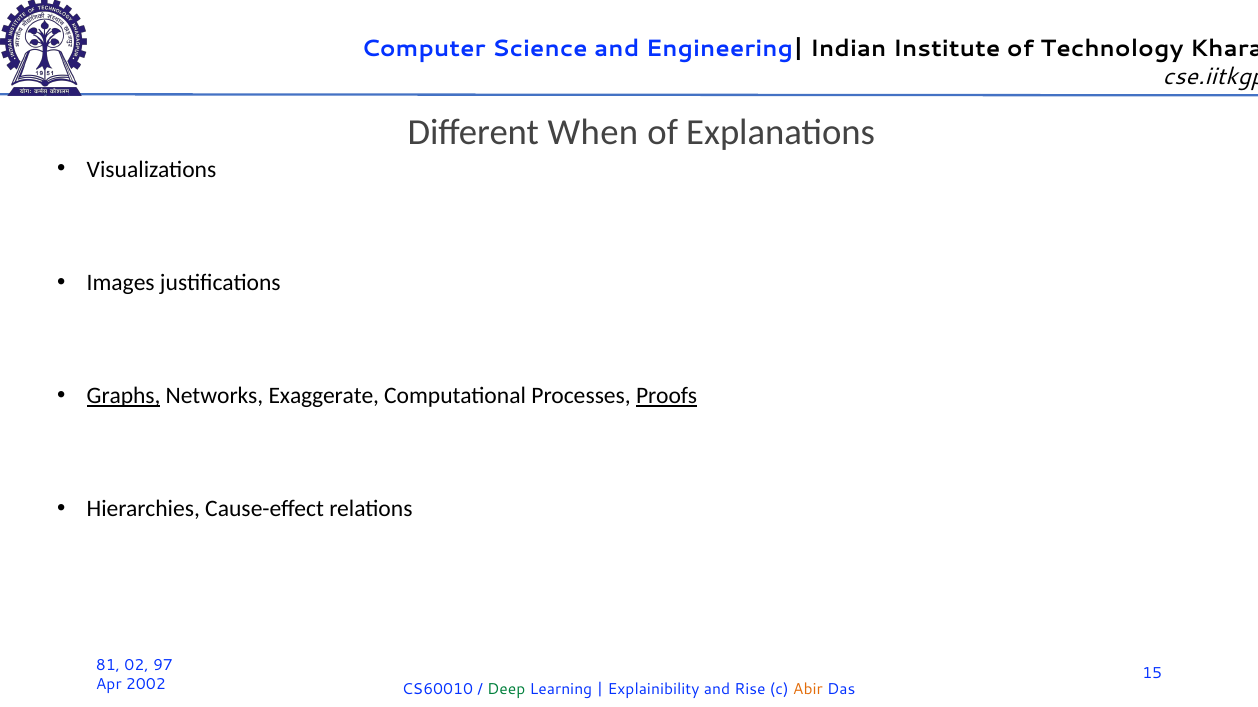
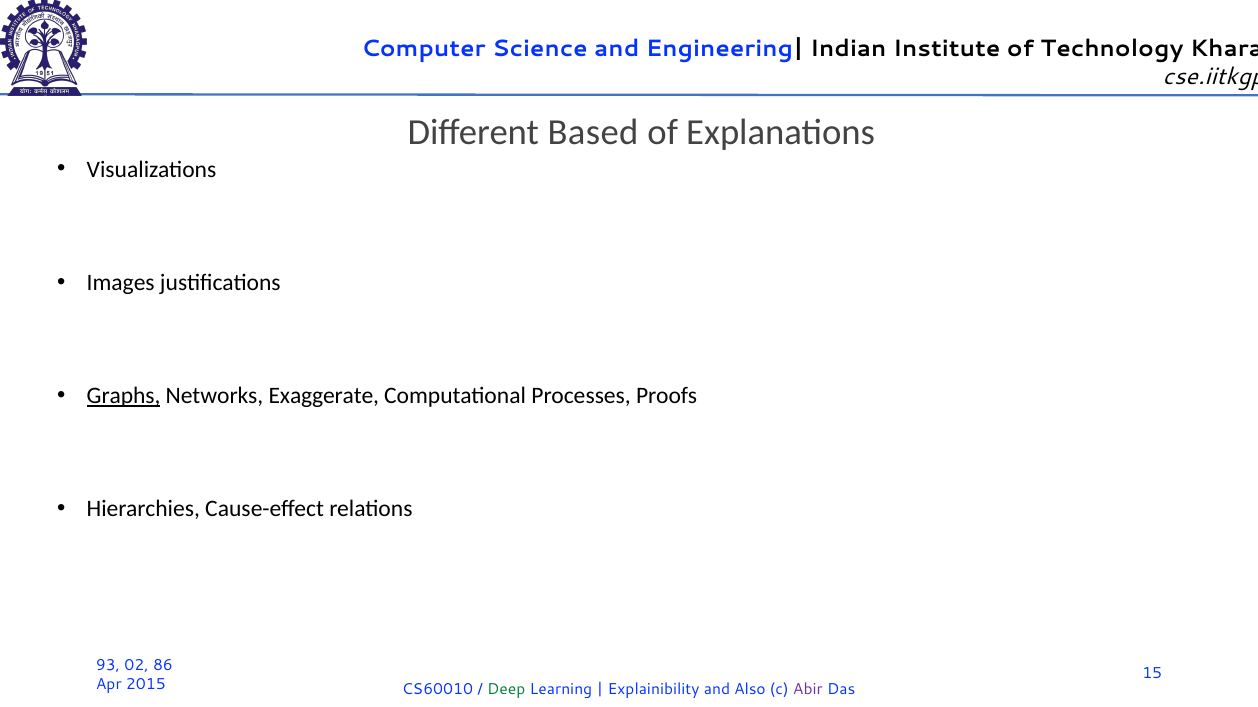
When: When -> Based (593, 132)
Proofs underline: present -> none (667, 396)
81: 81 -> 93 (108, 666)
97: 97 -> 86 (163, 666)
2002: 2002 -> 2015 (146, 685)
Rise: Rise -> Also (750, 690)
Abir colour: orange -> purple (808, 690)
